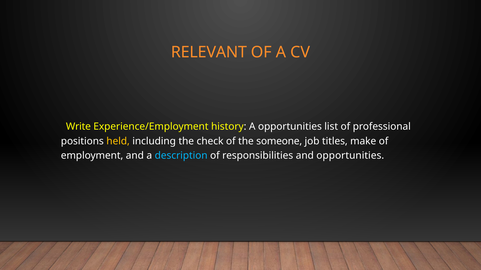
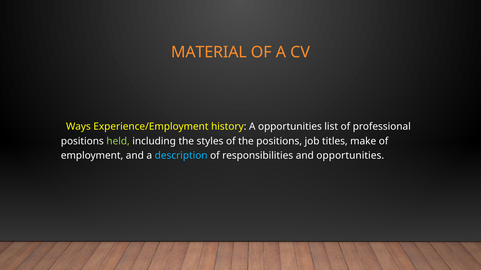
RELEVANT: RELEVANT -> MATERIAL (209, 52)
Write: Write -> Ways (78, 127)
held colour: yellow -> light green (118, 141)
check: check -> styles (210, 141)
the someone: someone -> positions (279, 141)
